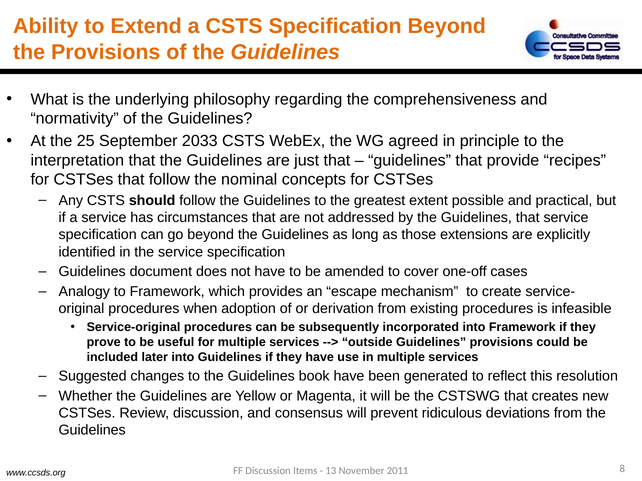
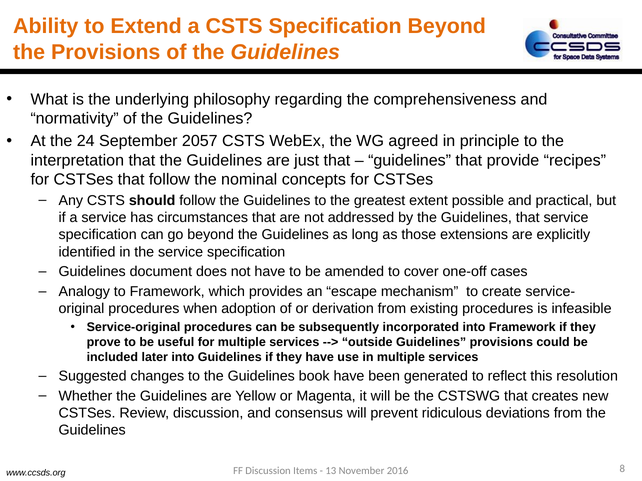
25: 25 -> 24 (86, 141)
2033: 2033 -> 2057 (200, 141)
2011: 2011 -> 2016 (398, 471)
